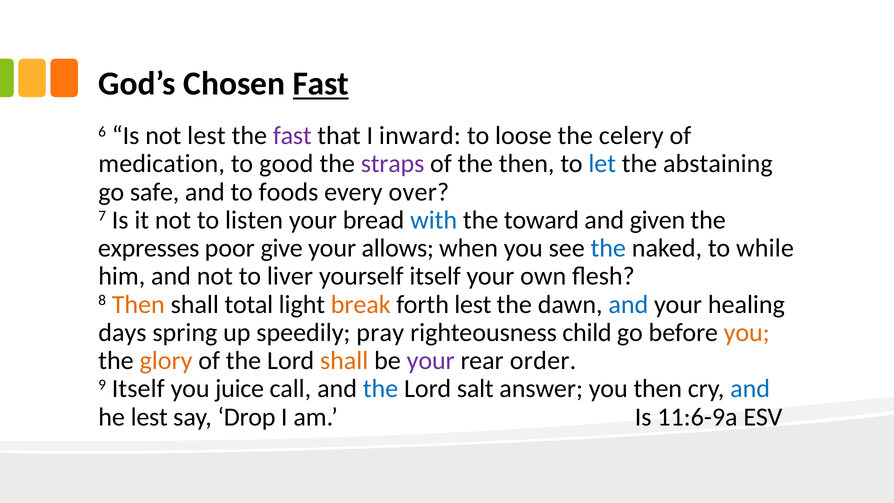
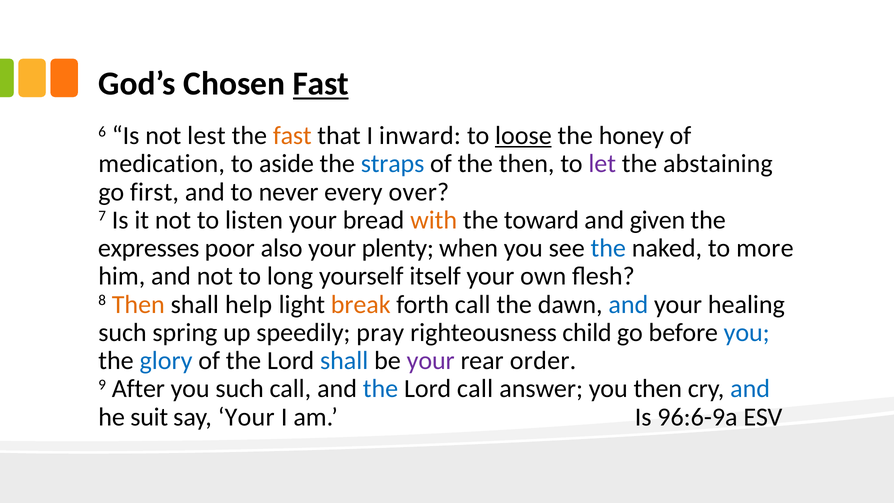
fast colour: purple -> orange (292, 136)
loose underline: none -> present (523, 136)
celery: celery -> honey (631, 136)
good: good -> aside (286, 164)
straps colour: purple -> blue (393, 164)
let colour: blue -> purple (602, 164)
safe: safe -> first (154, 192)
foods: foods -> never (289, 192)
with colour: blue -> orange (434, 220)
give: give -> also (282, 248)
allows: allows -> plenty (398, 248)
while: while -> more (765, 248)
liver: liver -> long (290, 276)
total: total -> help (249, 304)
forth lest: lest -> call (473, 304)
days: days -> such (123, 333)
you colour: orange -> blue (747, 333)
glory colour: orange -> blue (166, 361)
shall colour: orange -> blue (344, 361)
9 Itself: Itself -> After (138, 389)
you juice: juice -> such (240, 389)
Lord salt: salt -> call (475, 389)
he lest: lest -> suit (149, 417)
say Drop: Drop -> Your (246, 417)
11:6-9a: 11:6-9a -> 96:6-9a (697, 417)
